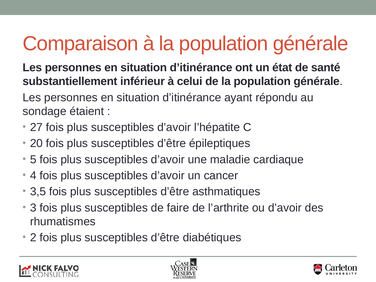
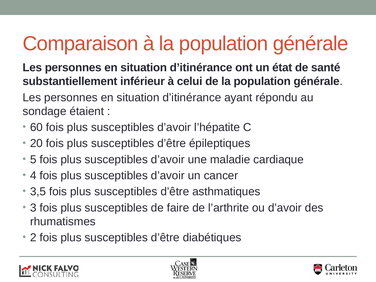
27: 27 -> 60 (36, 127)
